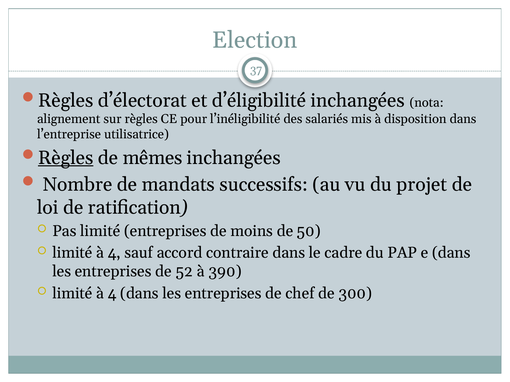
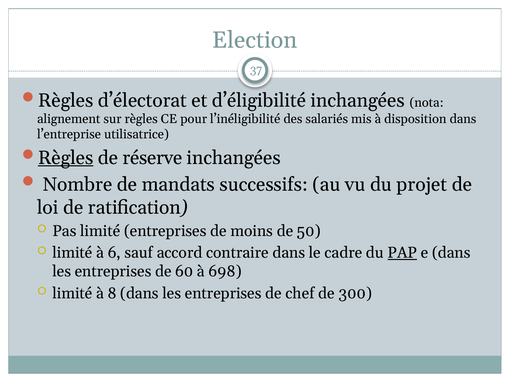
mêmes: mêmes -> réserve (153, 158)
4: 4 -> 6 (114, 253)
PAP underline: none -> present (402, 253)
52: 52 -> 60 (184, 272)
390: 390 -> 698 (225, 272)
4: 4 -> 8 (112, 294)
